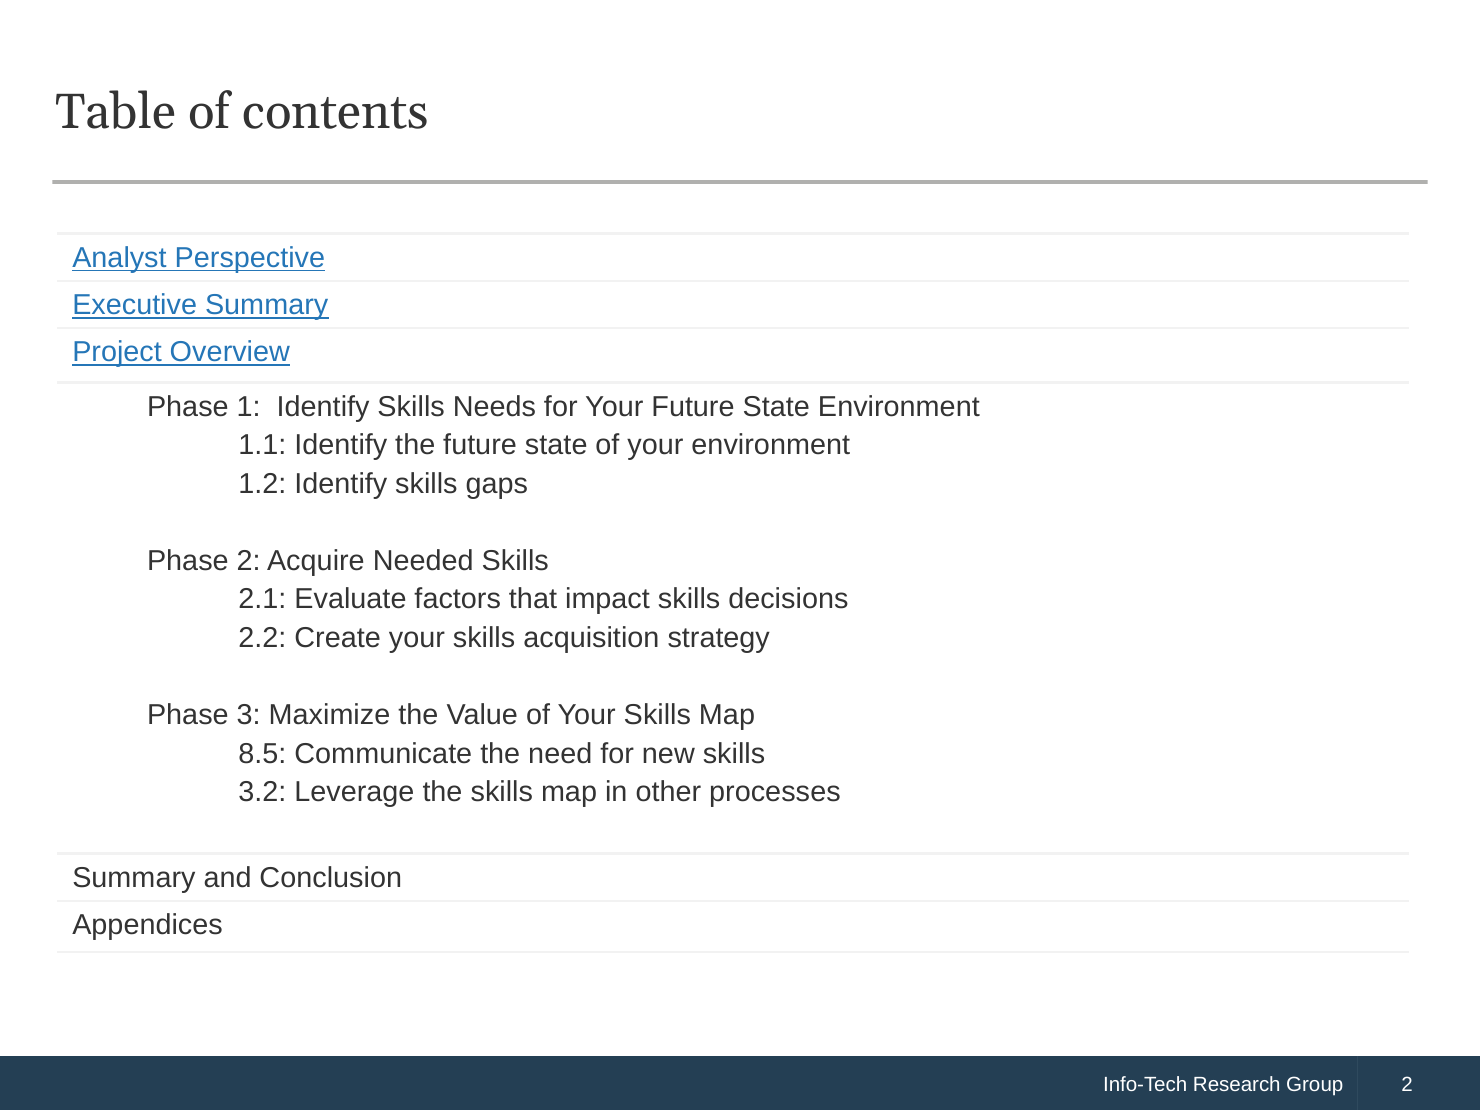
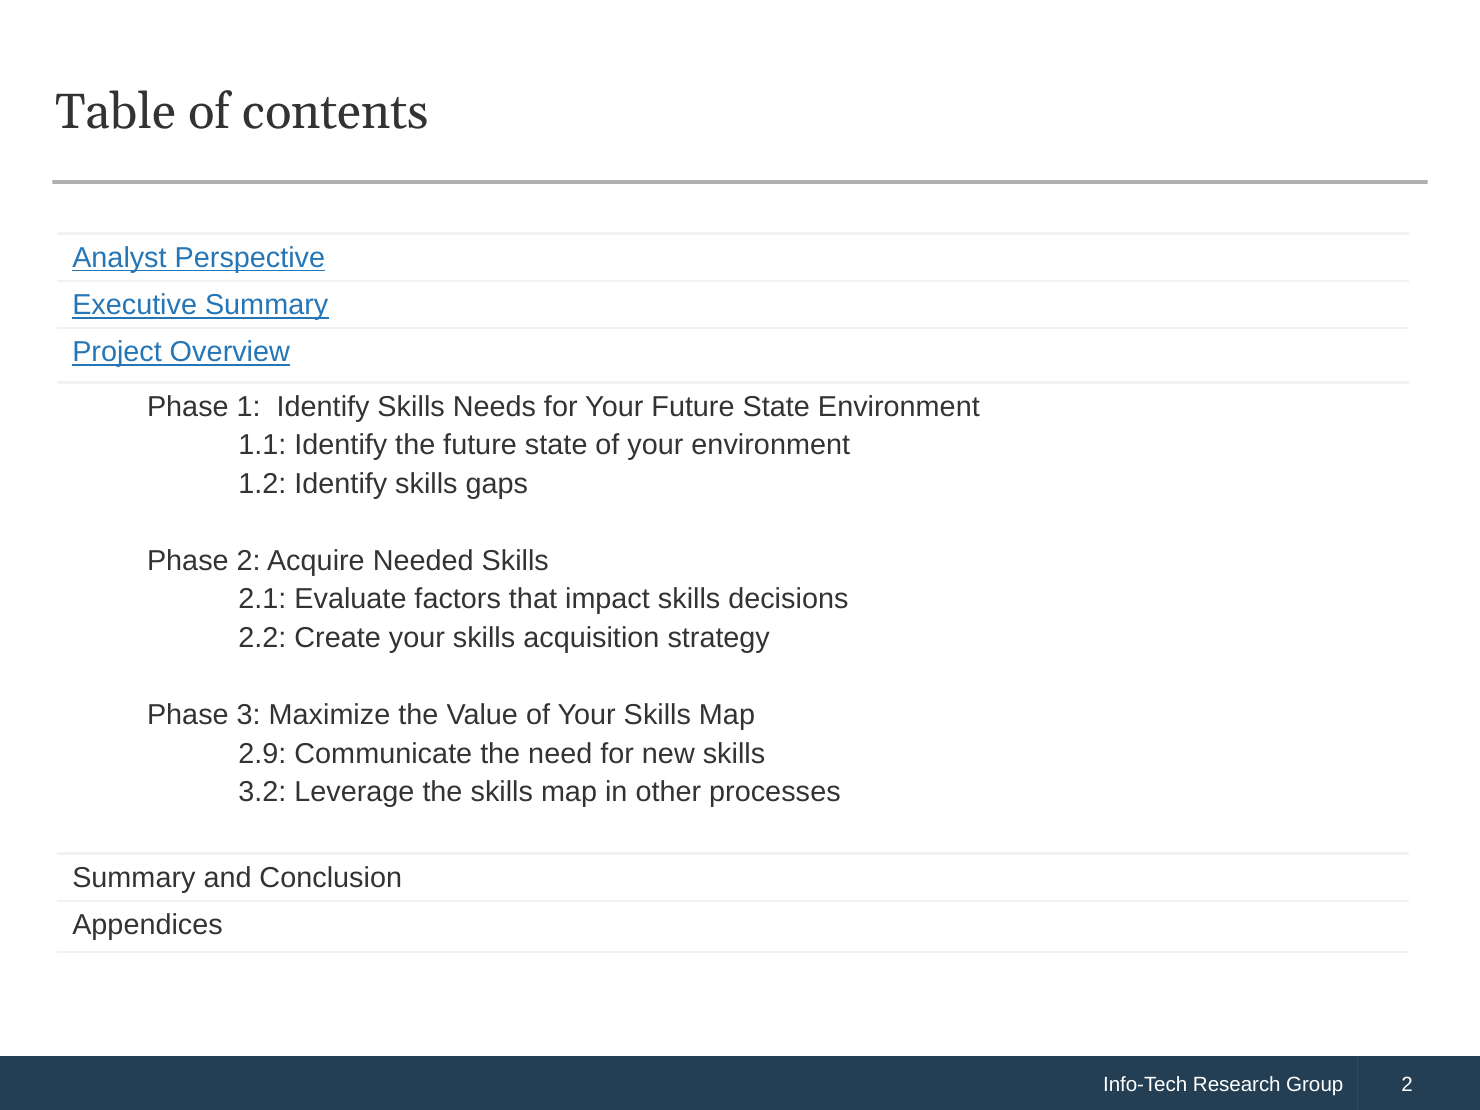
8.5: 8.5 -> 2.9 (262, 754)
